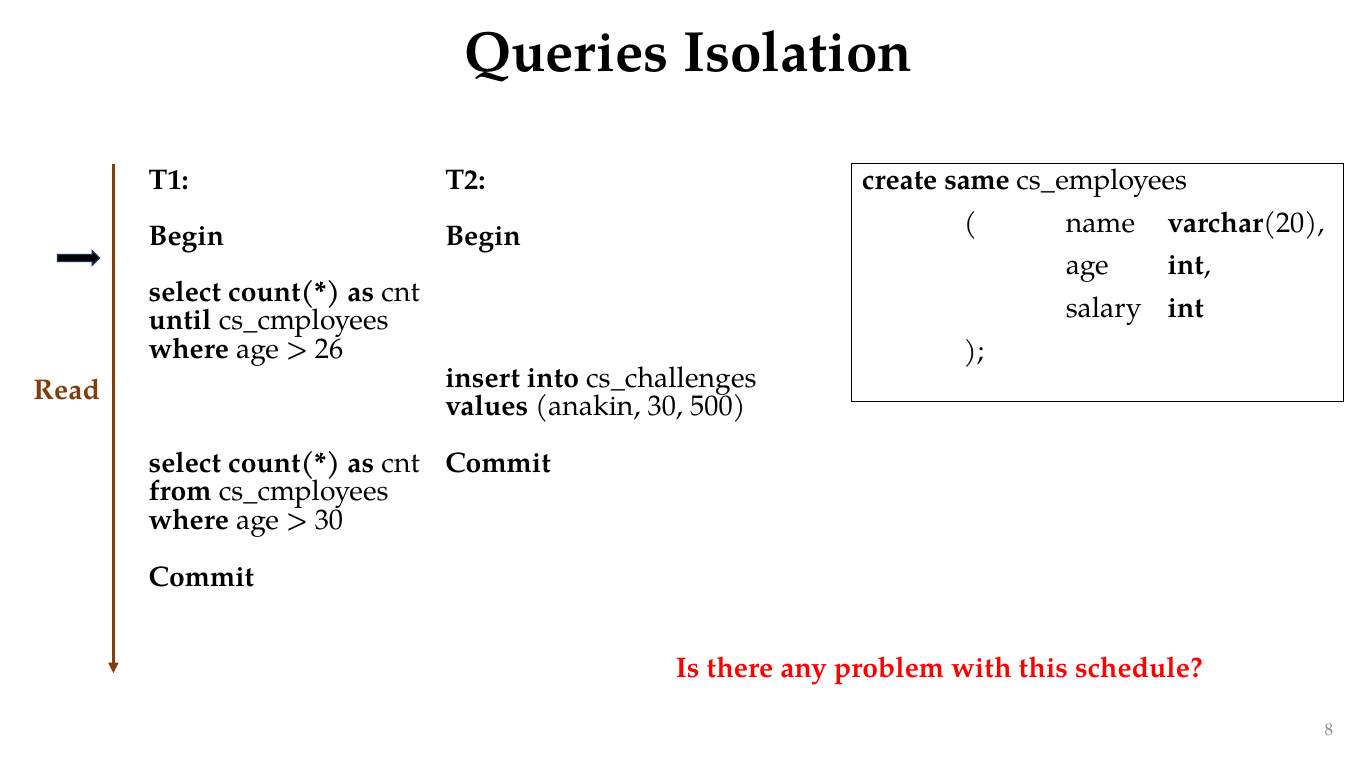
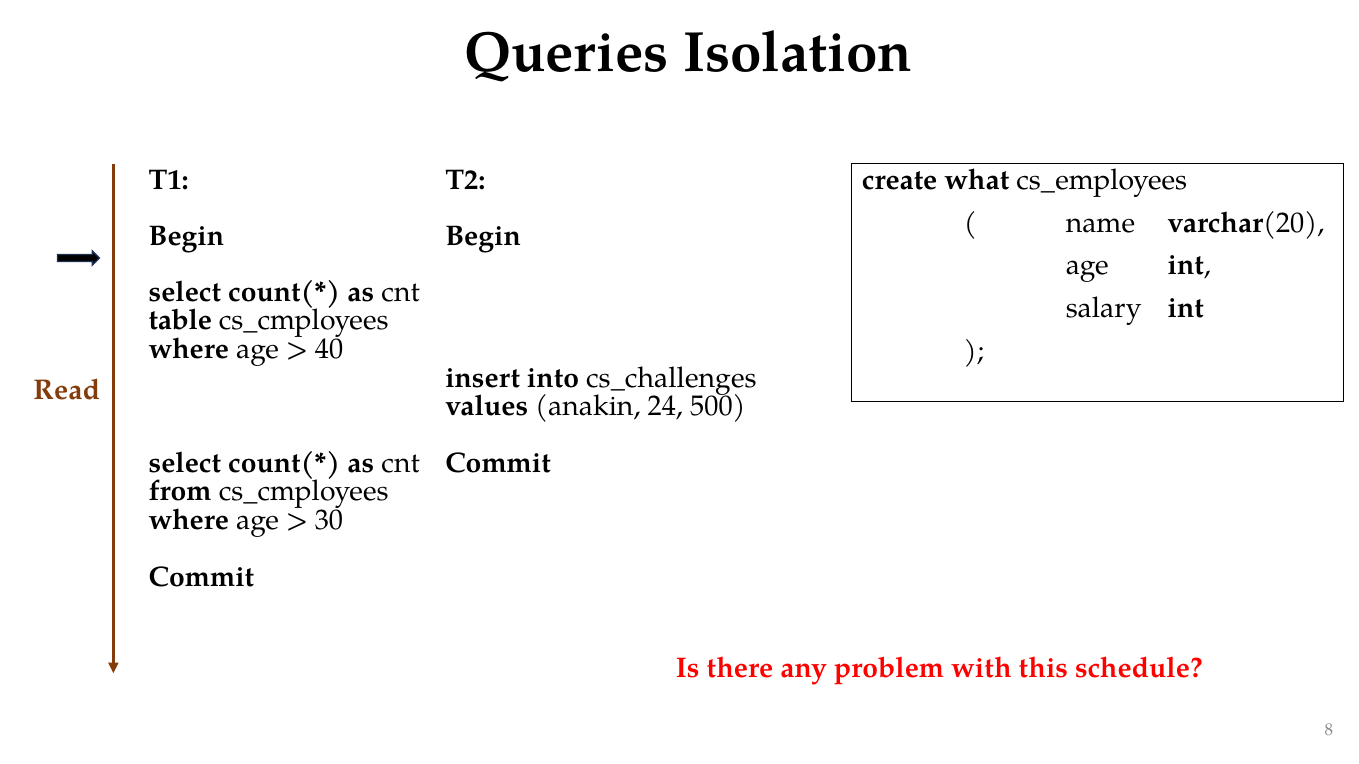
same: same -> what (977, 180)
until: until -> table (180, 320)
26: 26 -> 40 (329, 349)
anakin 30: 30 -> 24 (665, 407)
